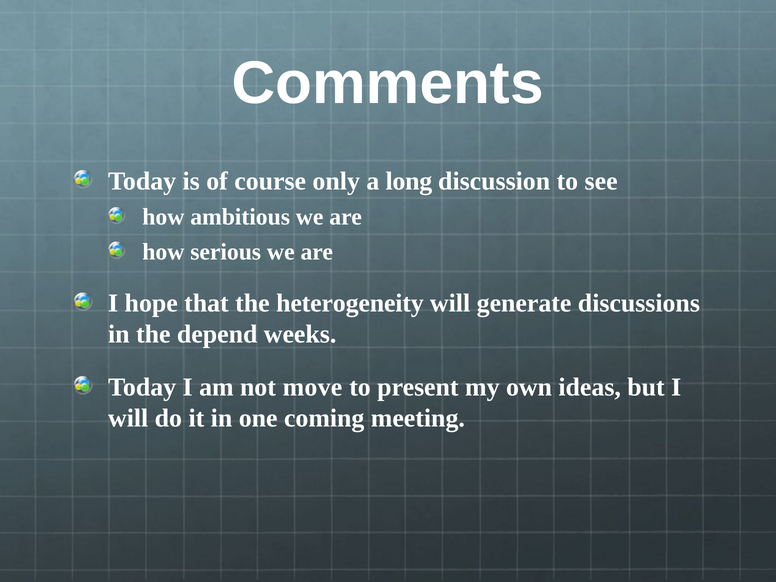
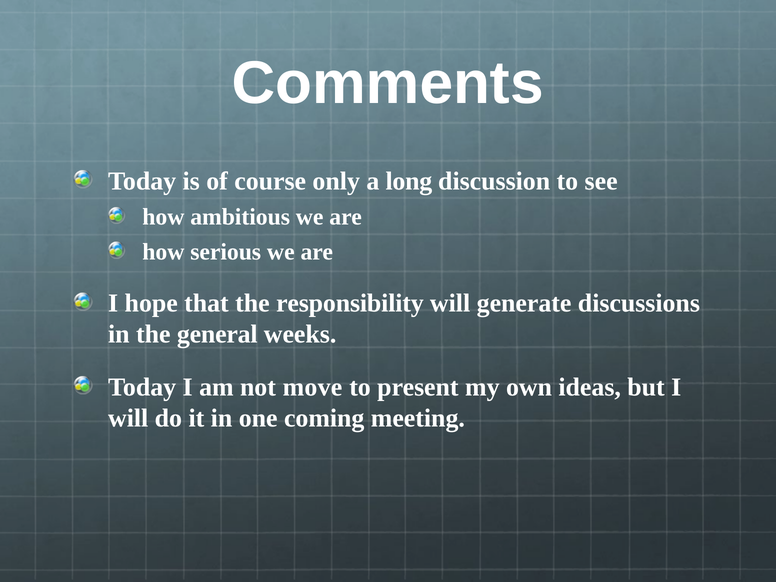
heterogeneity: heterogeneity -> responsibility (350, 303)
depend: depend -> general (217, 334)
